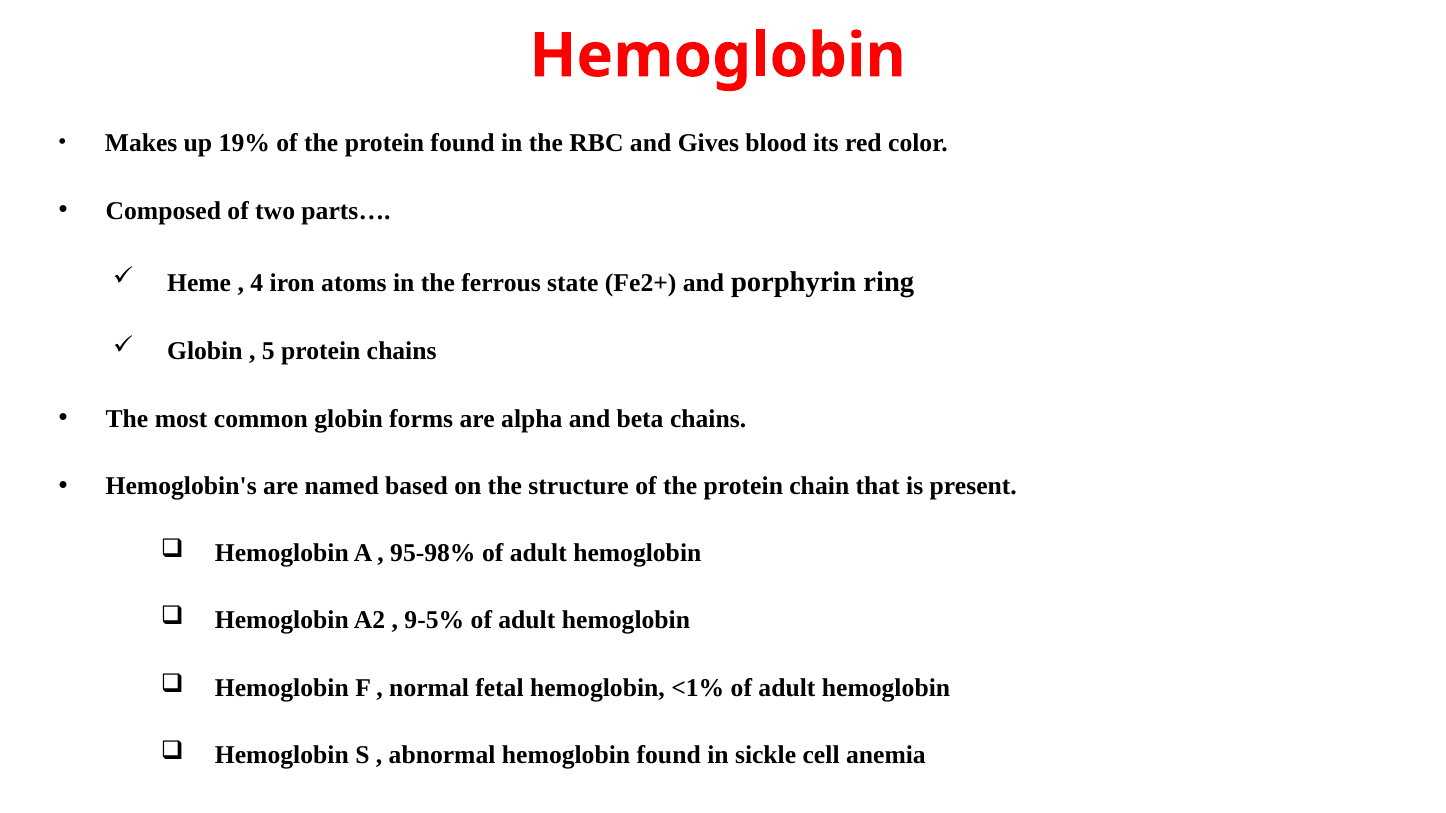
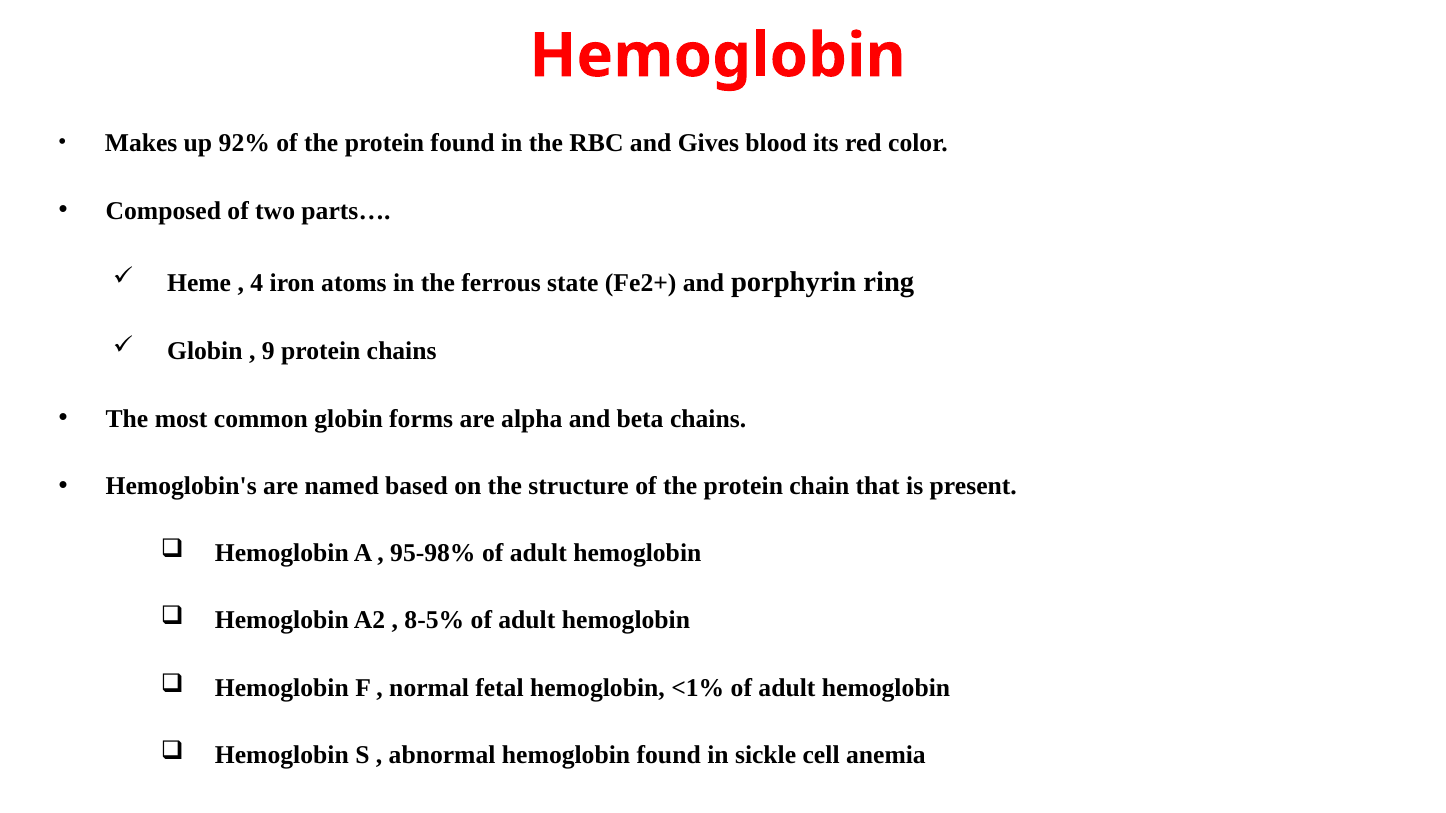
19%: 19% -> 92% (244, 143)
5: 5 -> 9 (268, 351)
9-5%: 9-5% -> 8-5% (434, 621)
